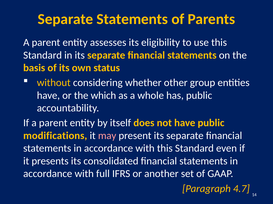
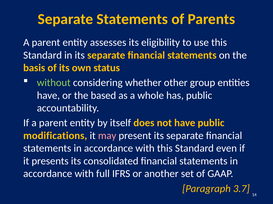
without colour: yellow -> light green (54, 83)
which: which -> based (103, 96)
4.7: 4.7 -> 3.7 (241, 189)
